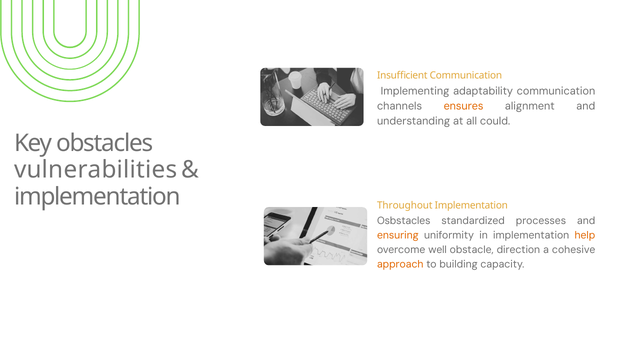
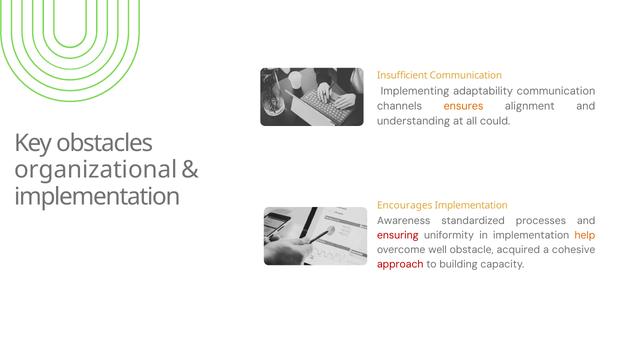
vulnerabilities: vulnerabilities -> organizational (96, 170)
Throughout: Throughout -> Encourages (405, 205)
Osbstacles: Osbstacles -> Awareness (404, 221)
ensuring colour: orange -> red (398, 235)
direction: direction -> acquired (518, 250)
approach colour: orange -> red (400, 264)
